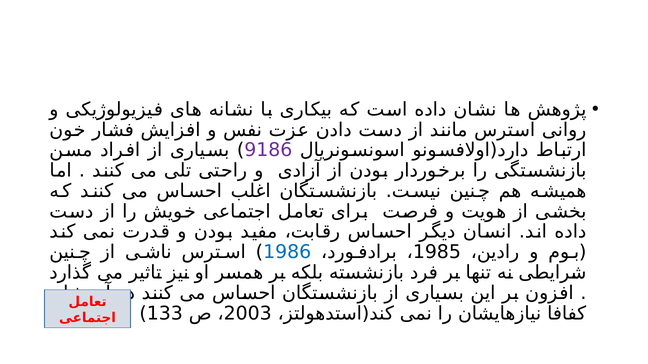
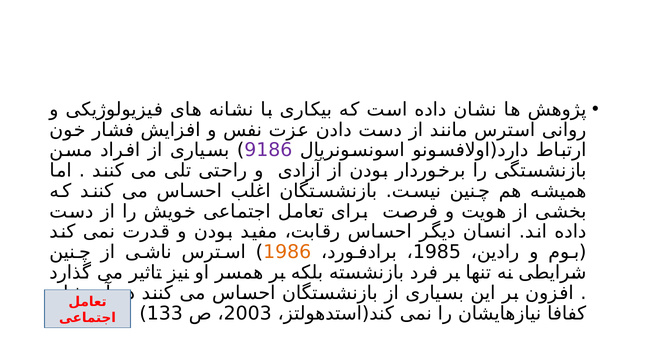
1986 colour: blue -> orange (287, 252)
